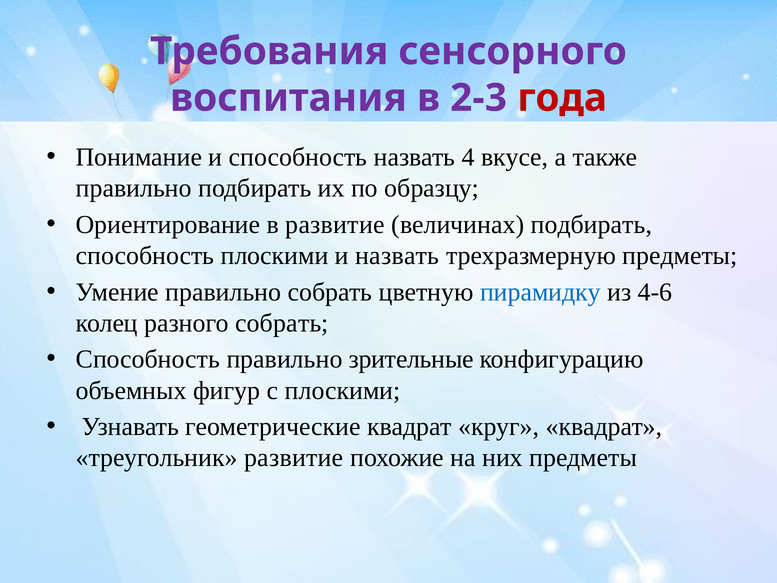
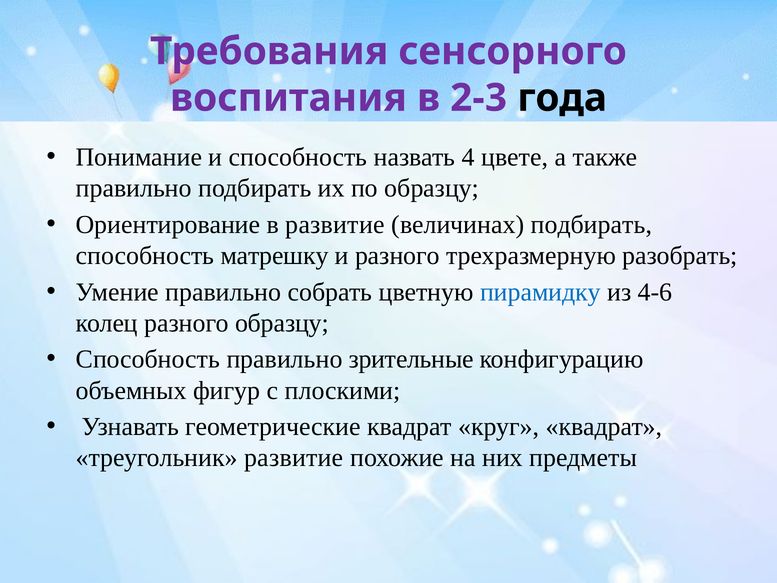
года colour: red -> black (562, 98)
вкусе: вкусе -> цвете (515, 157)
способность плоскими: плоскими -> матрешку (275, 256)
и назвать: назвать -> разного (397, 256)
трехразмерную предметы: предметы -> разобрать (680, 256)
разного собрать: собрать -> образцу (282, 323)
